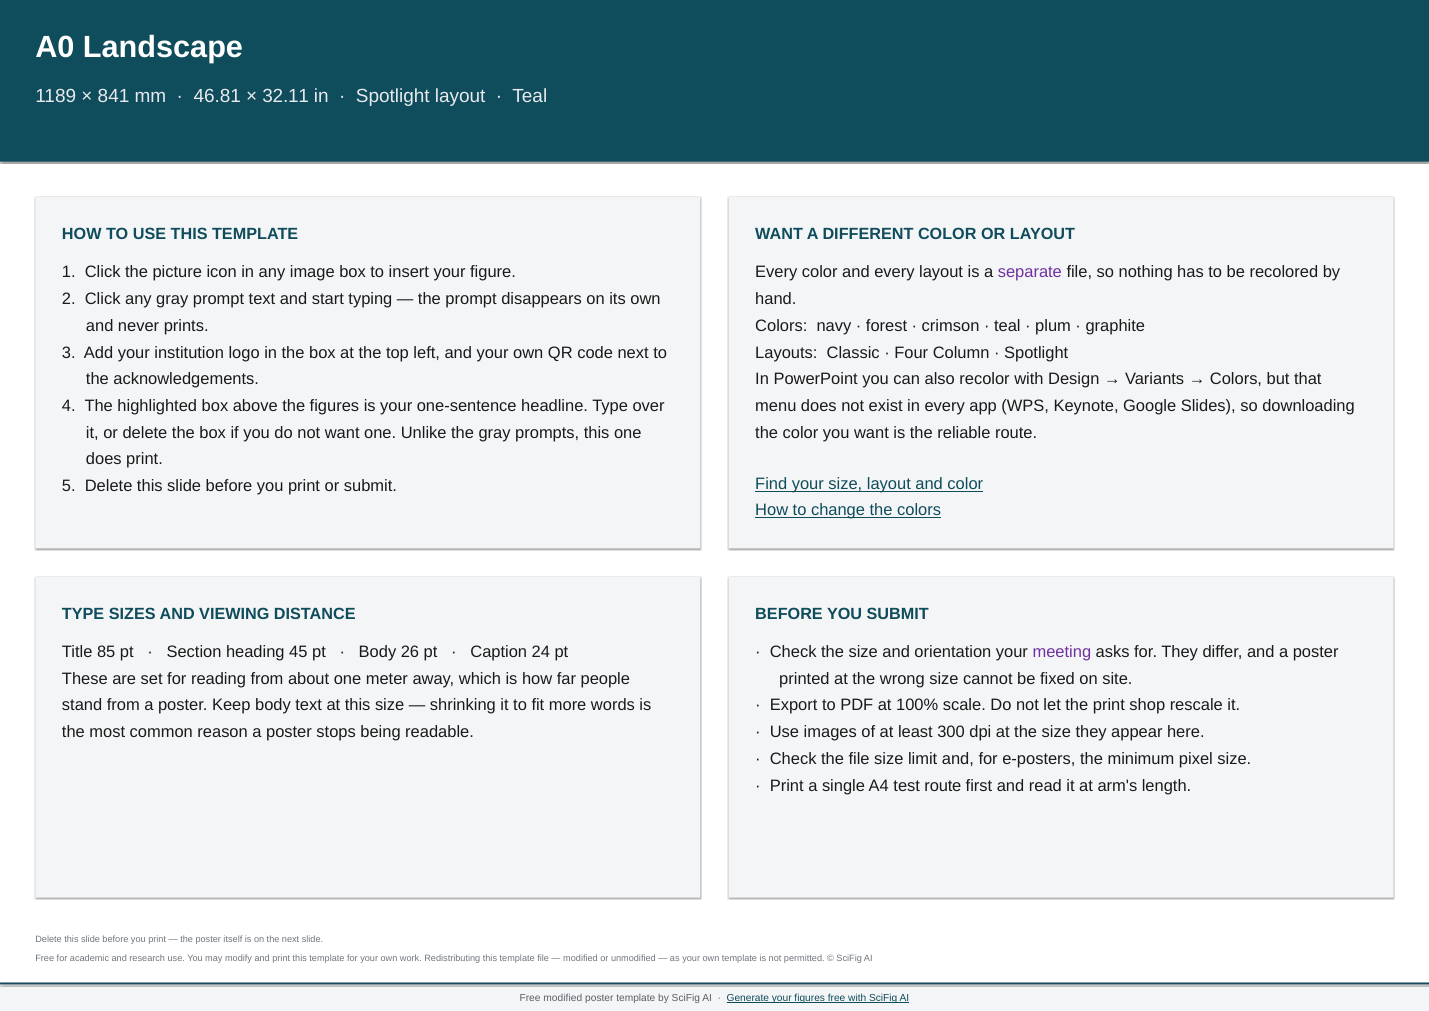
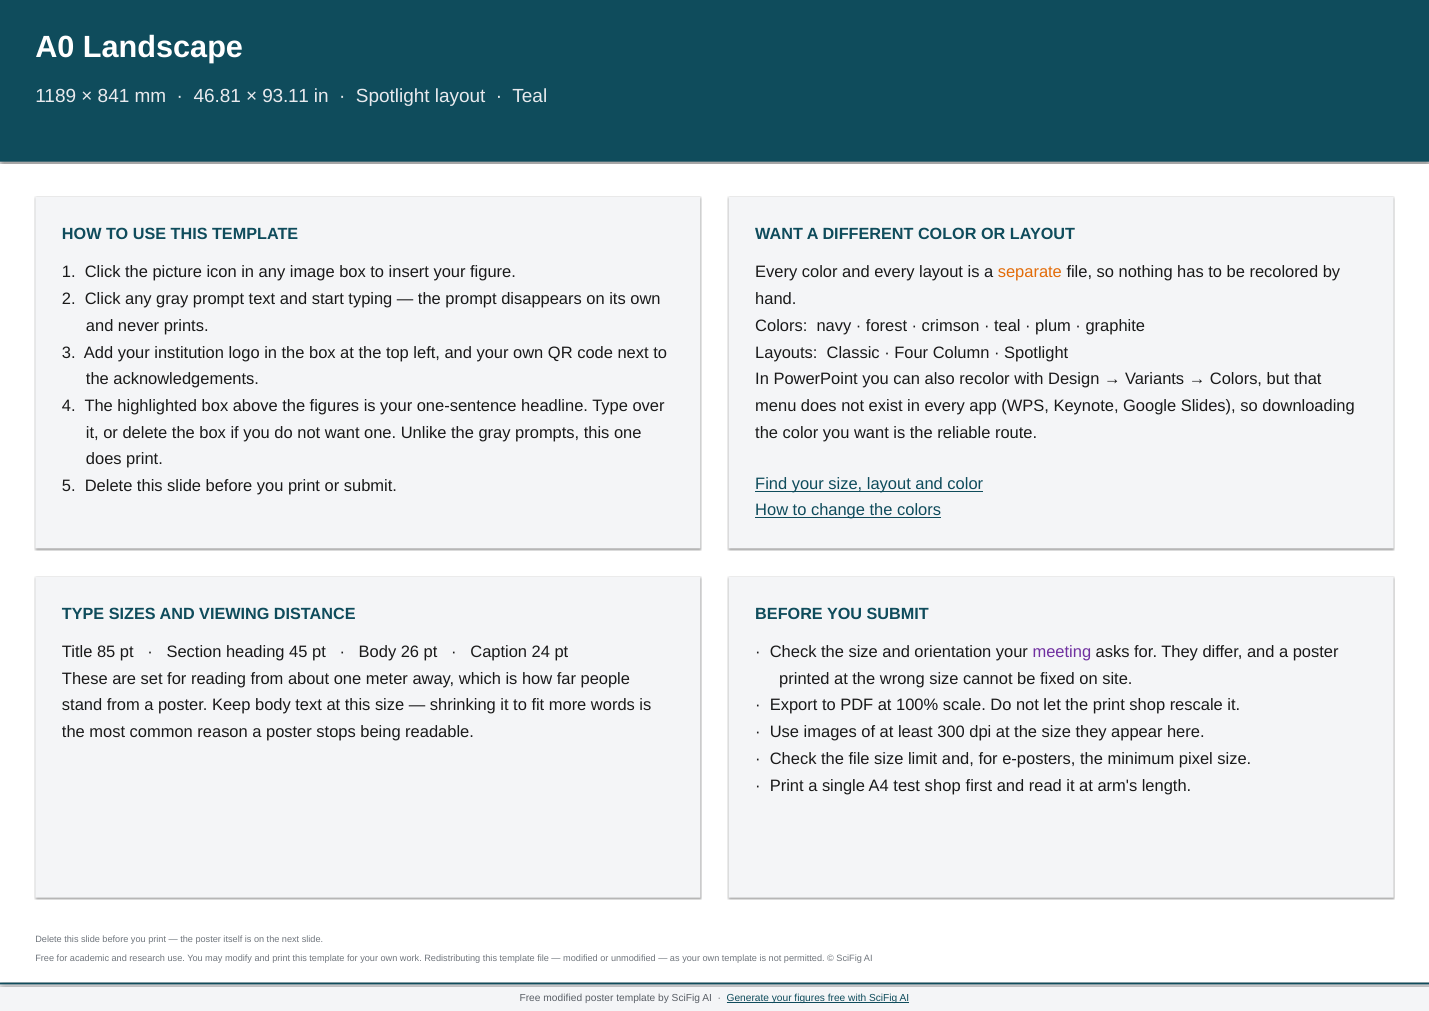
32.11: 32.11 -> 93.11 (286, 96)
separate colour: purple -> orange (1030, 272)
test route: route -> shop (943, 785)
